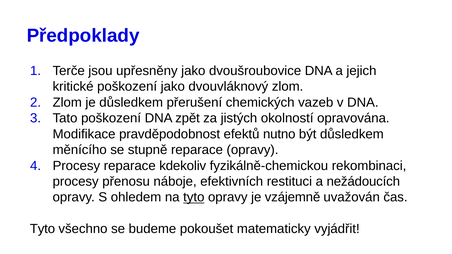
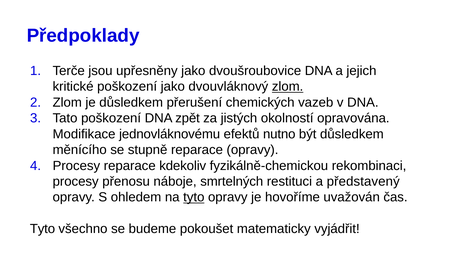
zlom underline: none -> present (288, 87)
pravděpodobnost: pravděpodobnost -> jednovláknovému (170, 134)
efektivních: efektivních -> smrtelných (232, 182)
nežádoucích: nežádoucích -> představený (363, 182)
vzájemně: vzájemně -> hovoříme (292, 197)
